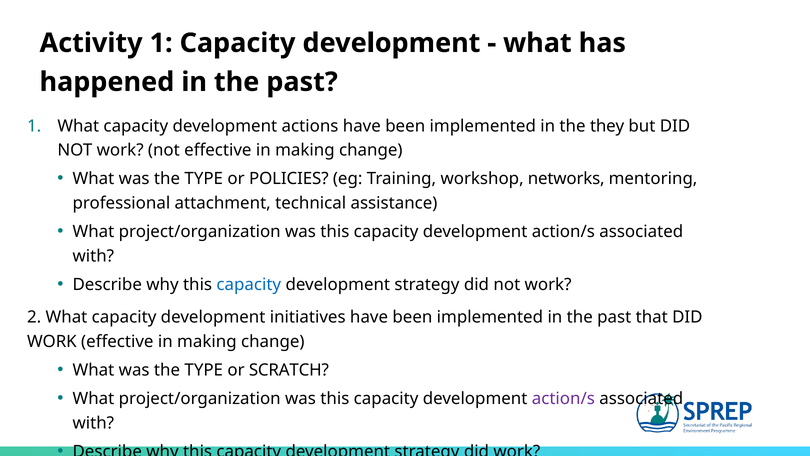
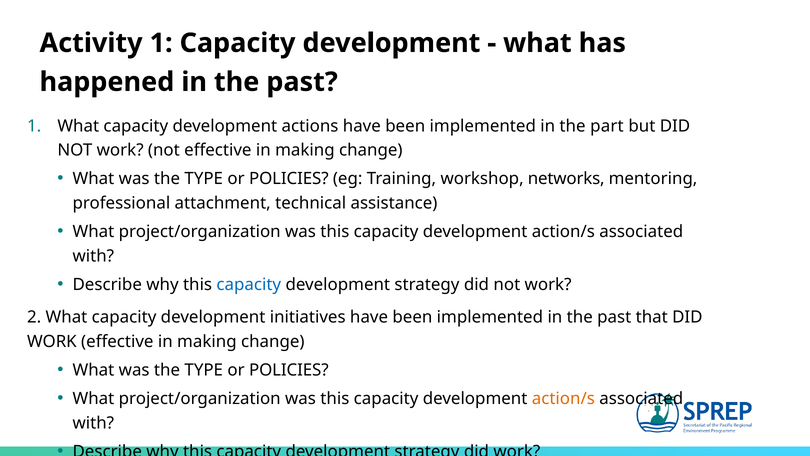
they: they -> part (607, 126)
SCRATCH: SCRATCH -> POLICIES (289, 370)
action/s colour: purple -> orange (563, 398)
